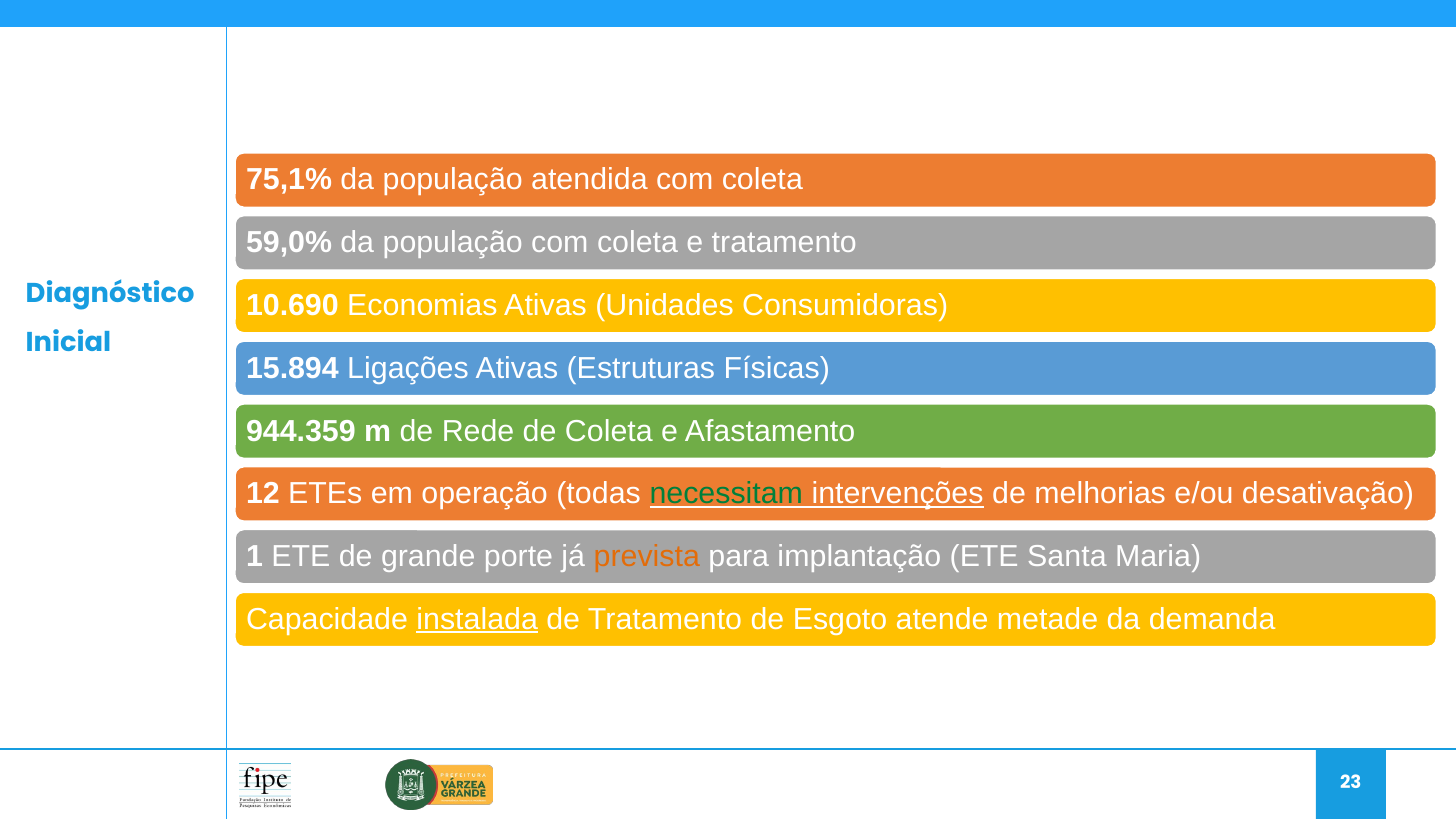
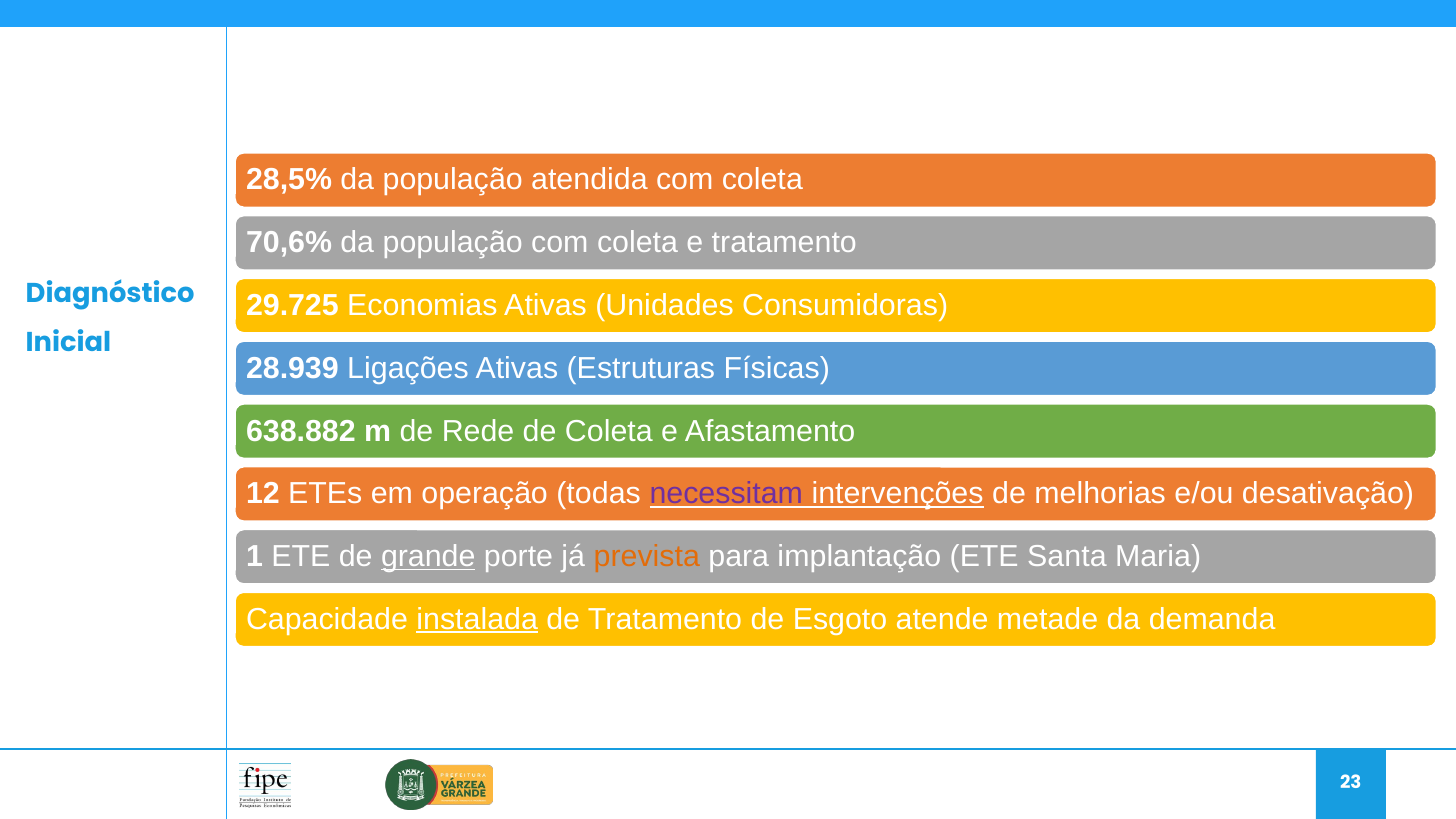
75,1%: 75,1% -> 28,5% (289, 180)
59,0%: 59,0% -> 70,6% (289, 243)
10.690: 10.690 -> 29.725 (292, 305)
15.894: 15.894 -> 28.939 (292, 368)
944.359: 944.359 -> 638.882 (301, 431)
necessitam colour: green -> purple (726, 494)
grande underline: none -> present (428, 557)
